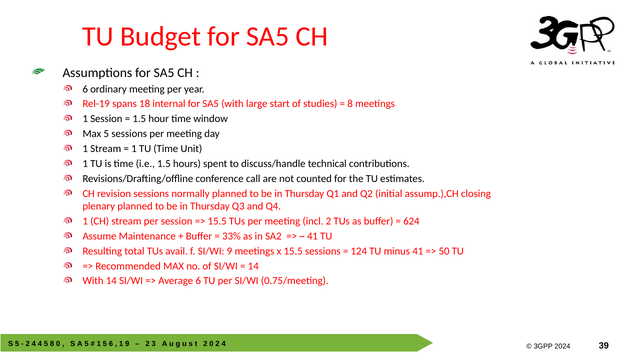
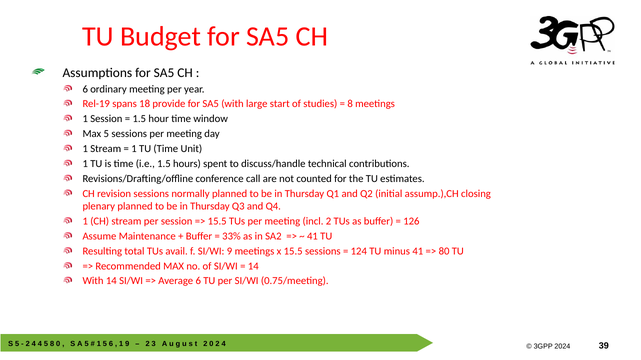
internal: internal -> provide (169, 104)
624: 624 -> 126 (411, 222)
50: 50 -> 80 (444, 251)
